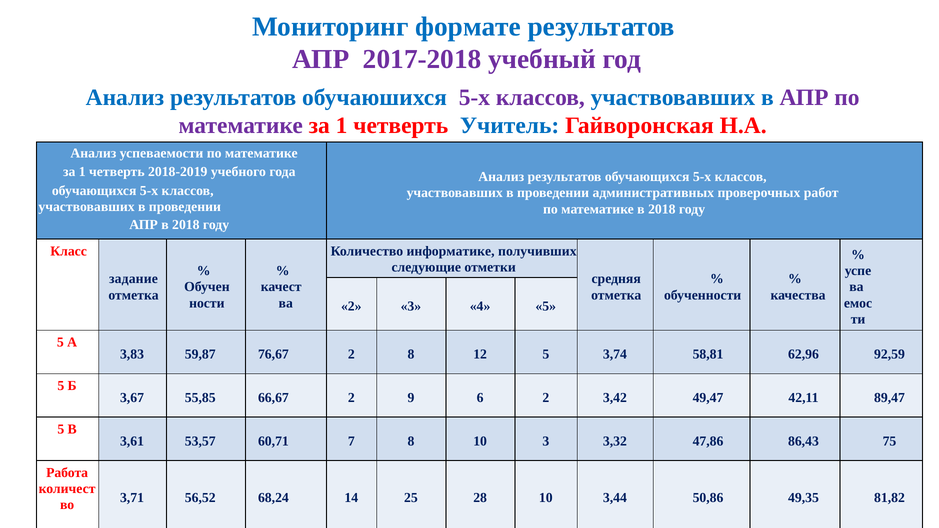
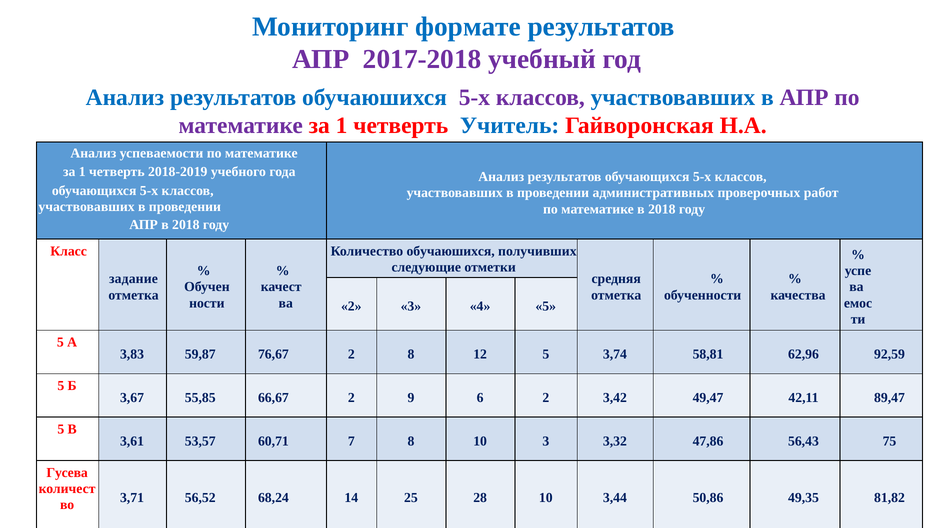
Количество информатике: информатике -> обучаюшихся (451, 251)
86,43: 86,43 -> 56,43 (803, 441)
Работа: Работа -> Гусева (67, 473)
